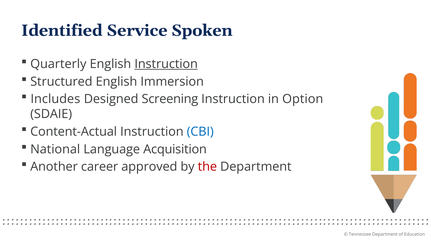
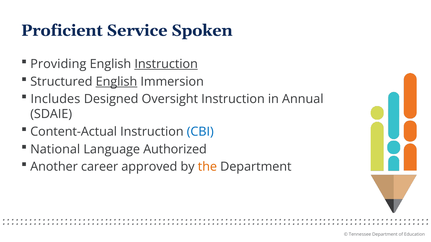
Identified: Identified -> Proficient (62, 31)
Quarterly: Quarterly -> Providing (58, 64)
English underline: none -> present (116, 82)
Screening: Screening -> Oversight (170, 99)
Option: Option -> Annual (303, 99)
Acquisition: Acquisition -> Authorized (175, 150)
the colour: red -> orange (207, 167)
